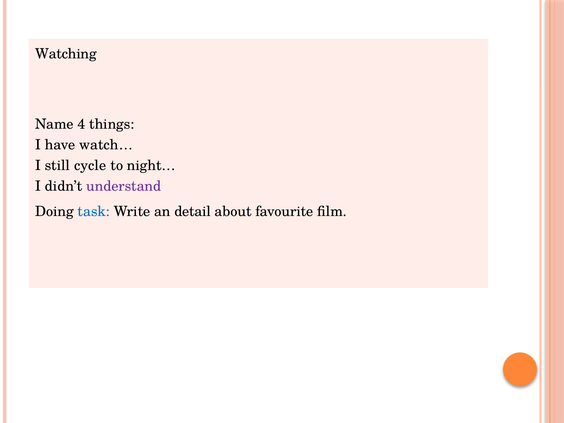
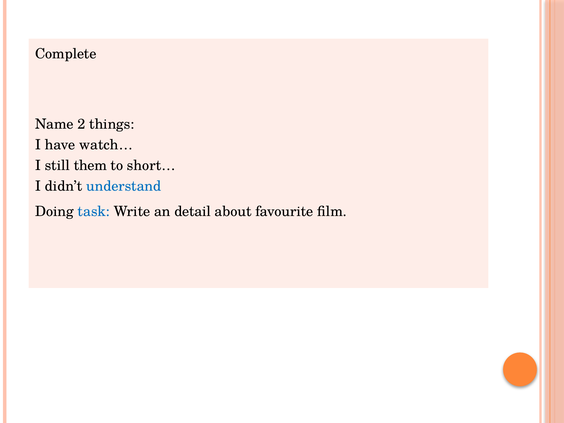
Watching: Watching -> Complete (66, 54)
4: 4 -> 2 (81, 124)
cycle: cycle -> them (90, 166)
night…: night… -> short… (151, 166)
understand colour: purple -> blue (124, 186)
